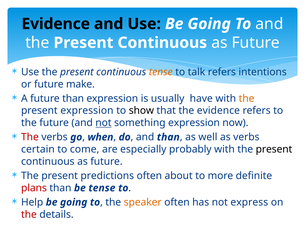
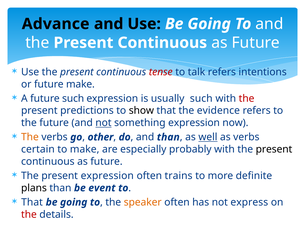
Evidence: Evidence -> Advance (56, 24)
tense colour: orange -> red (161, 72)
future than: than -> such (73, 98)
usually have: have -> such (201, 98)
the colour: orange -> red (247, 98)
present expression: expression -> predictions (87, 111)
The colour: red -> orange (30, 137)
when: when -> other (100, 137)
well underline: none -> present (208, 137)
to come: come -> make (85, 149)
present predictions: predictions -> expression (107, 176)
about: about -> trains (179, 176)
plans colour: red -> black (34, 188)
be tense: tense -> event (102, 188)
Help: Help -> That (32, 202)
